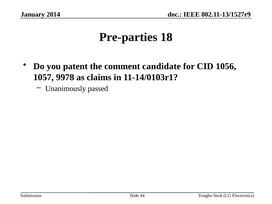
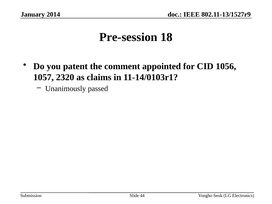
Pre-parties: Pre-parties -> Pre-session (128, 37)
candidate: candidate -> appointed (162, 66)
9978: 9978 -> 2320 (65, 77)
